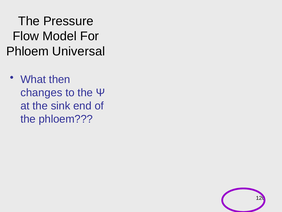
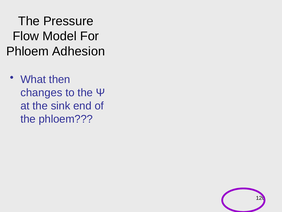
Universal: Universal -> Adhesion (79, 51)
